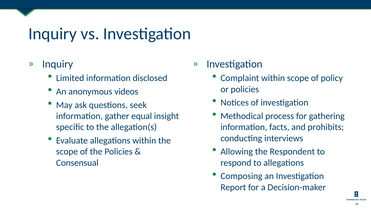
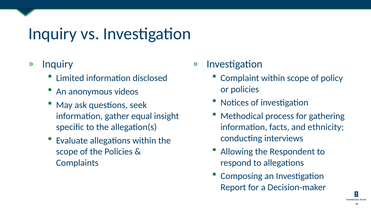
prohibits: prohibits -> ethnicity (326, 128)
Consensual: Consensual -> Complaints (77, 163)
